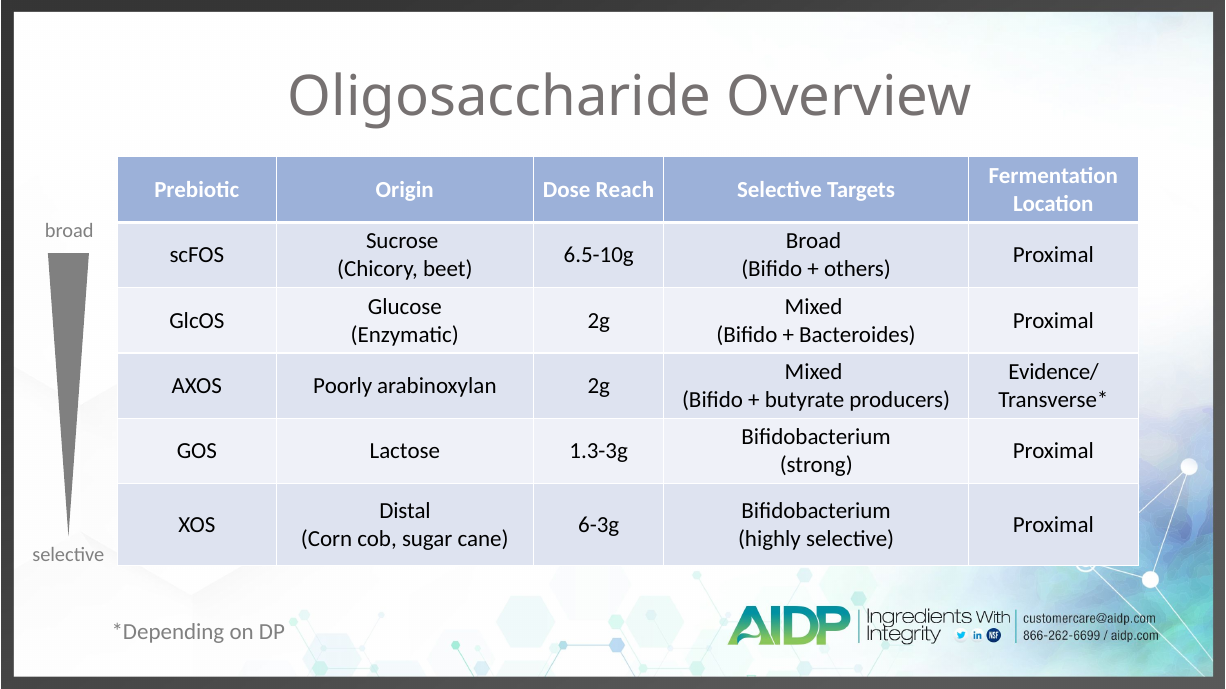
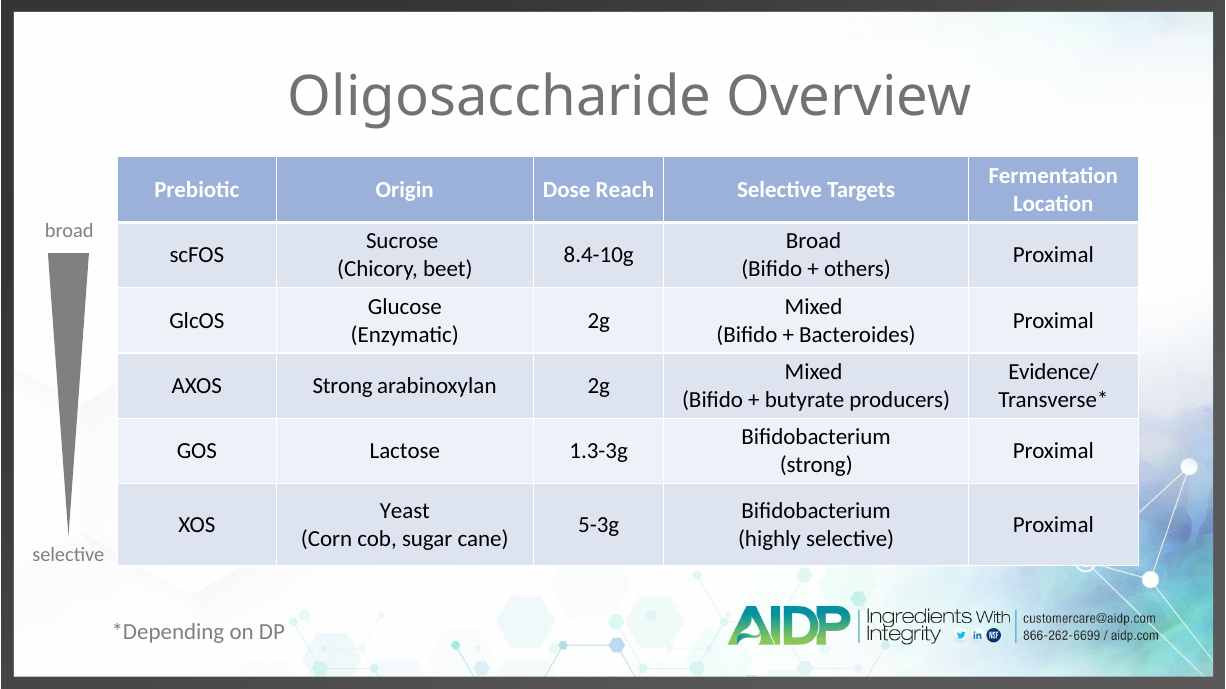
6.5-10g: 6.5-10g -> 8.4-10g (599, 255)
AXOS Poorly: Poorly -> Strong (343, 386)
Distal: Distal -> Yeast (405, 511)
6-3g: 6-3g -> 5-3g (599, 526)
